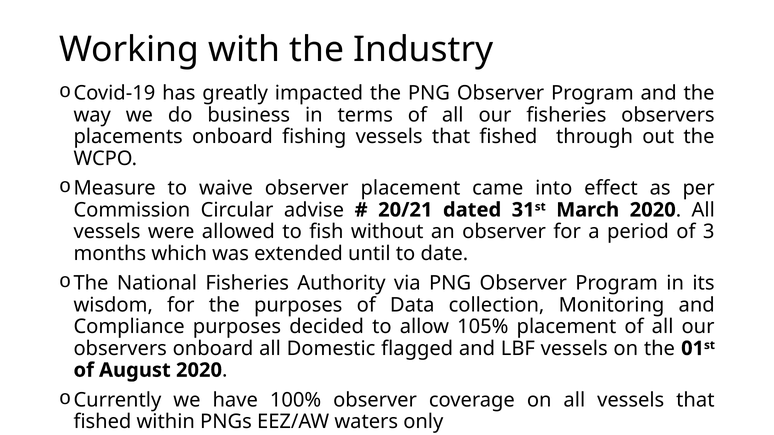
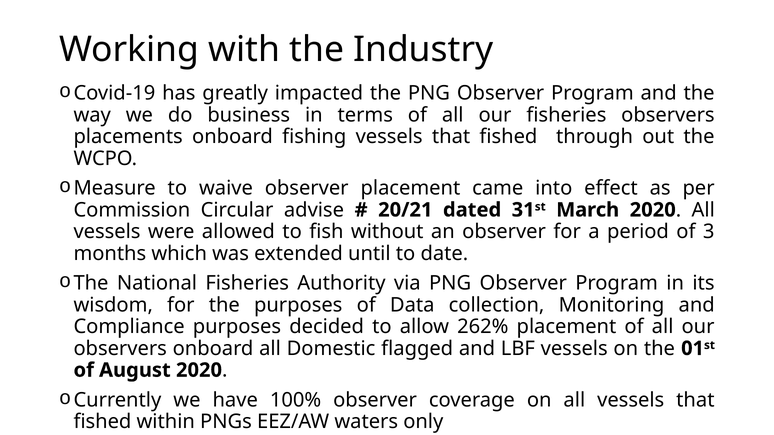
105%: 105% -> 262% (483, 327)
